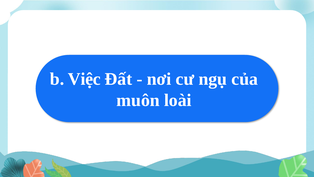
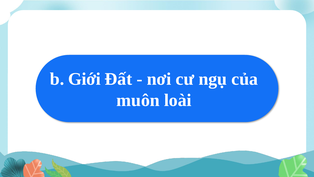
Việc: Việc -> Giới (84, 79)
